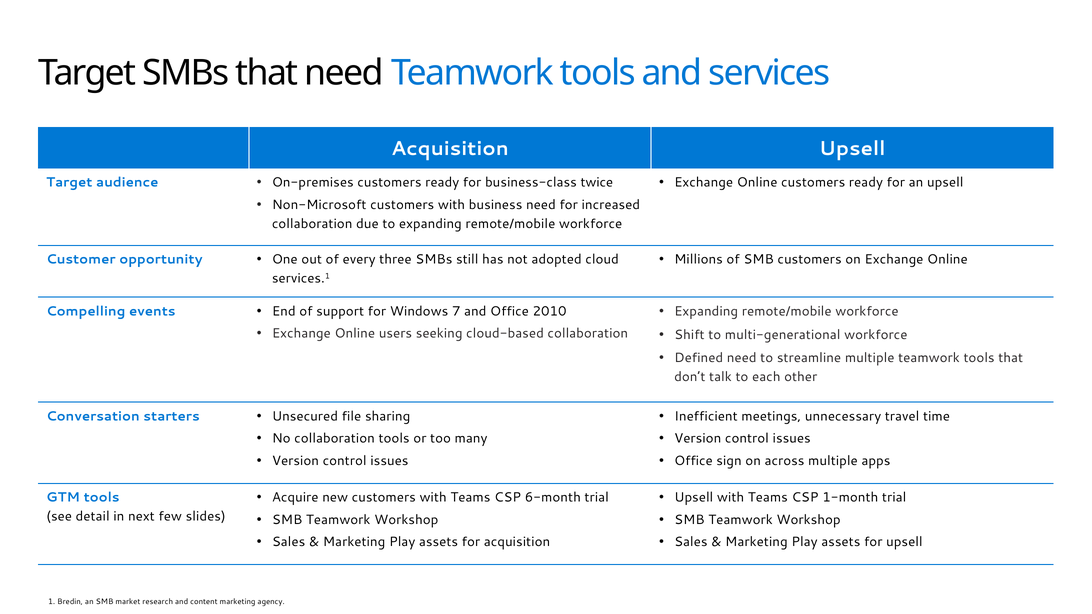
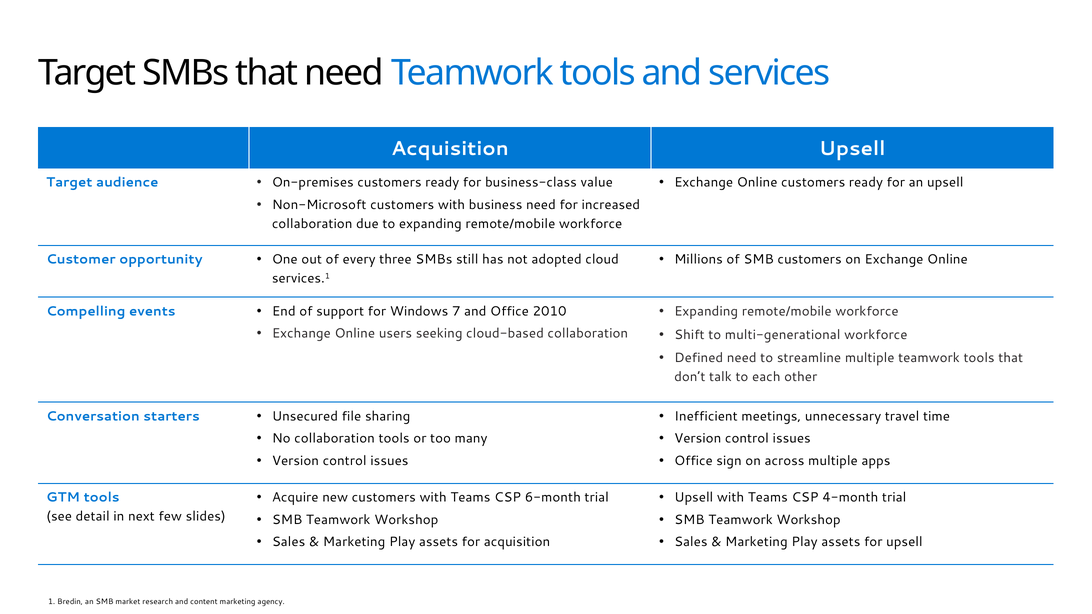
twice: twice -> value (597, 183)
1-month: 1-month -> 4-month (850, 498)
